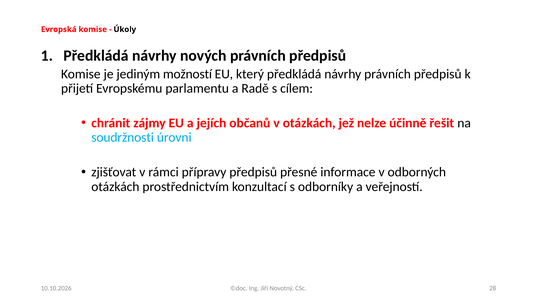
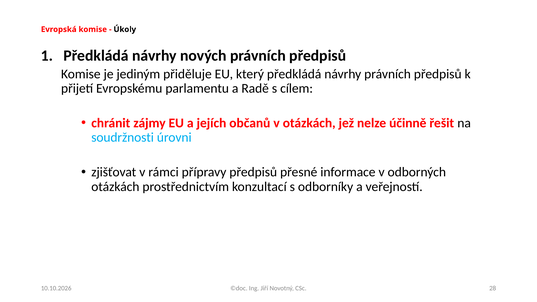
možností: možností -> přiděluje (187, 74)
